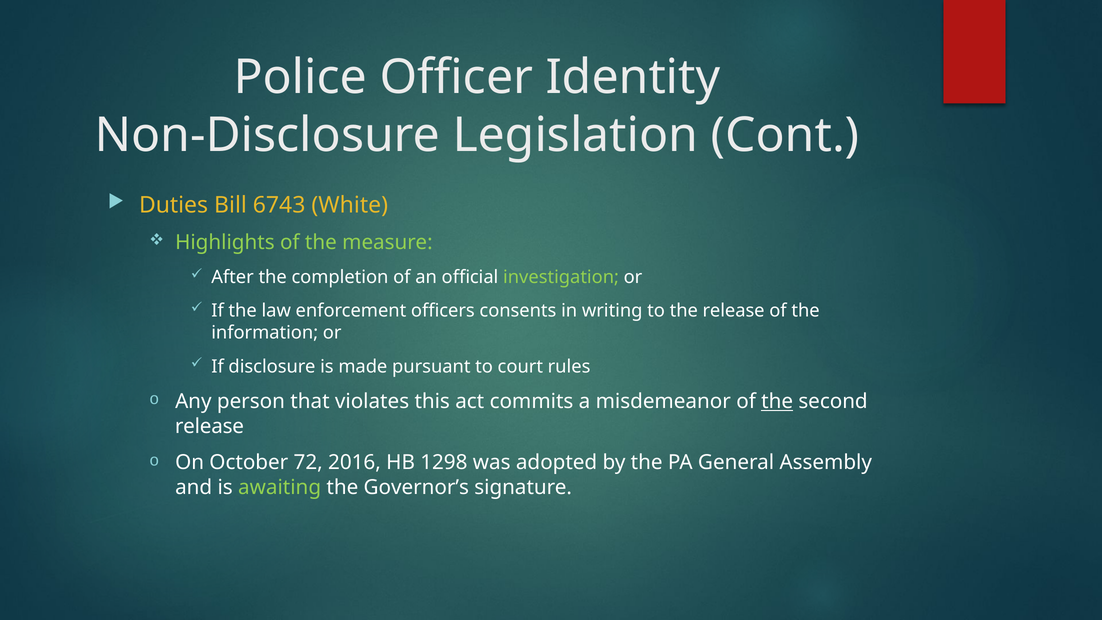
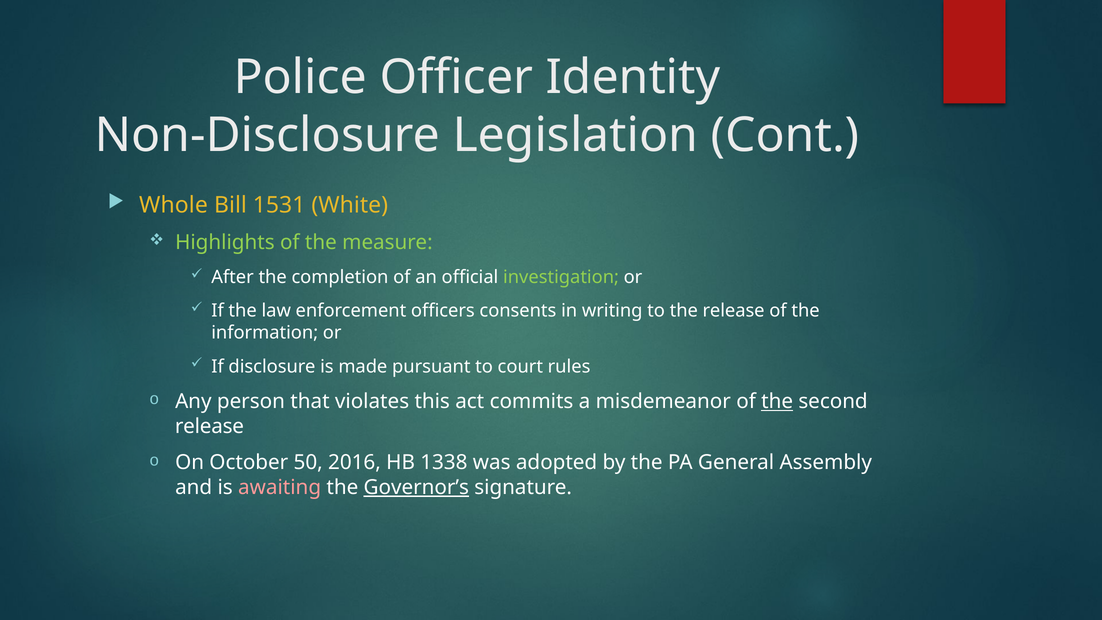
Duties: Duties -> Whole (173, 205)
6743: 6743 -> 1531 (279, 205)
72: 72 -> 50 (308, 463)
1298: 1298 -> 1338 (444, 463)
awaiting colour: light green -> pink (280, 487)
Governor’s underline: none -> present (416, 487)
